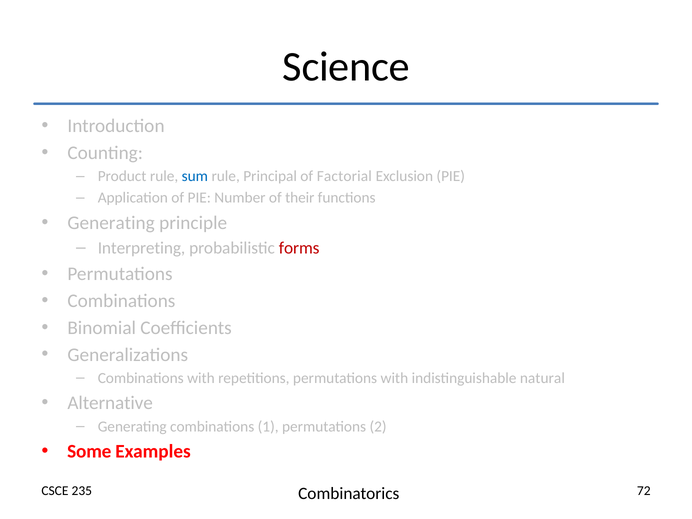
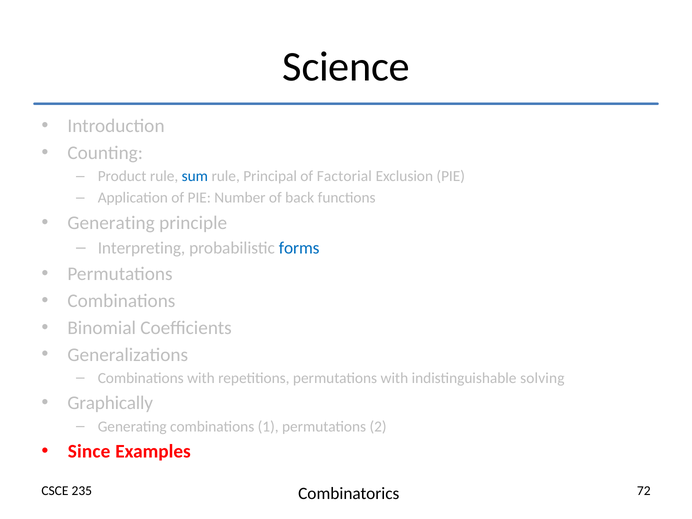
their: their -> back (300, 198)
forms colour: red -> blue (299, 248)
natural: natural -> solving (542, 378)
Alternative: Alternative -> Graphically (110, 403)
Some: Some -> Since (89, 452)
